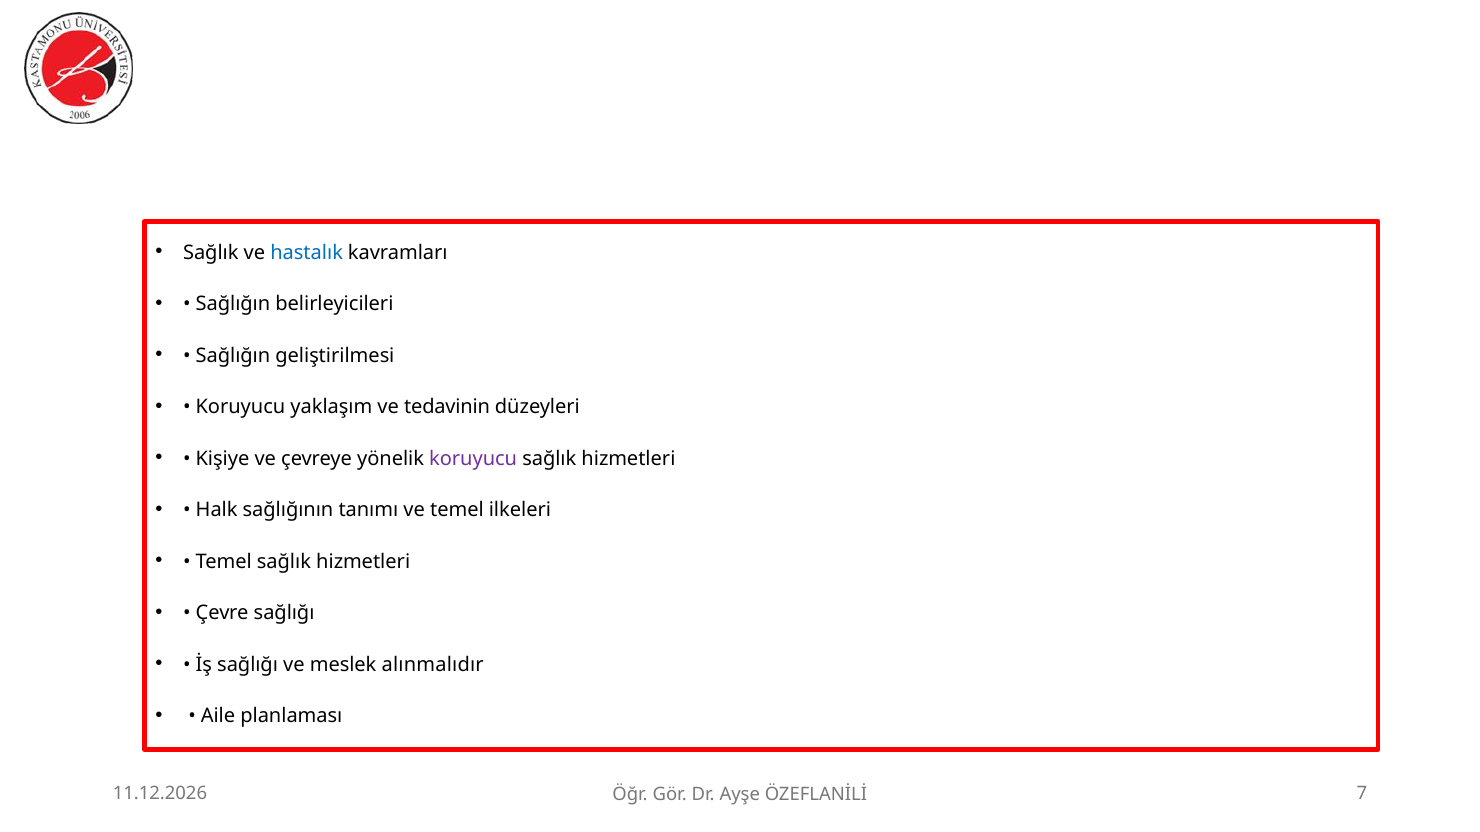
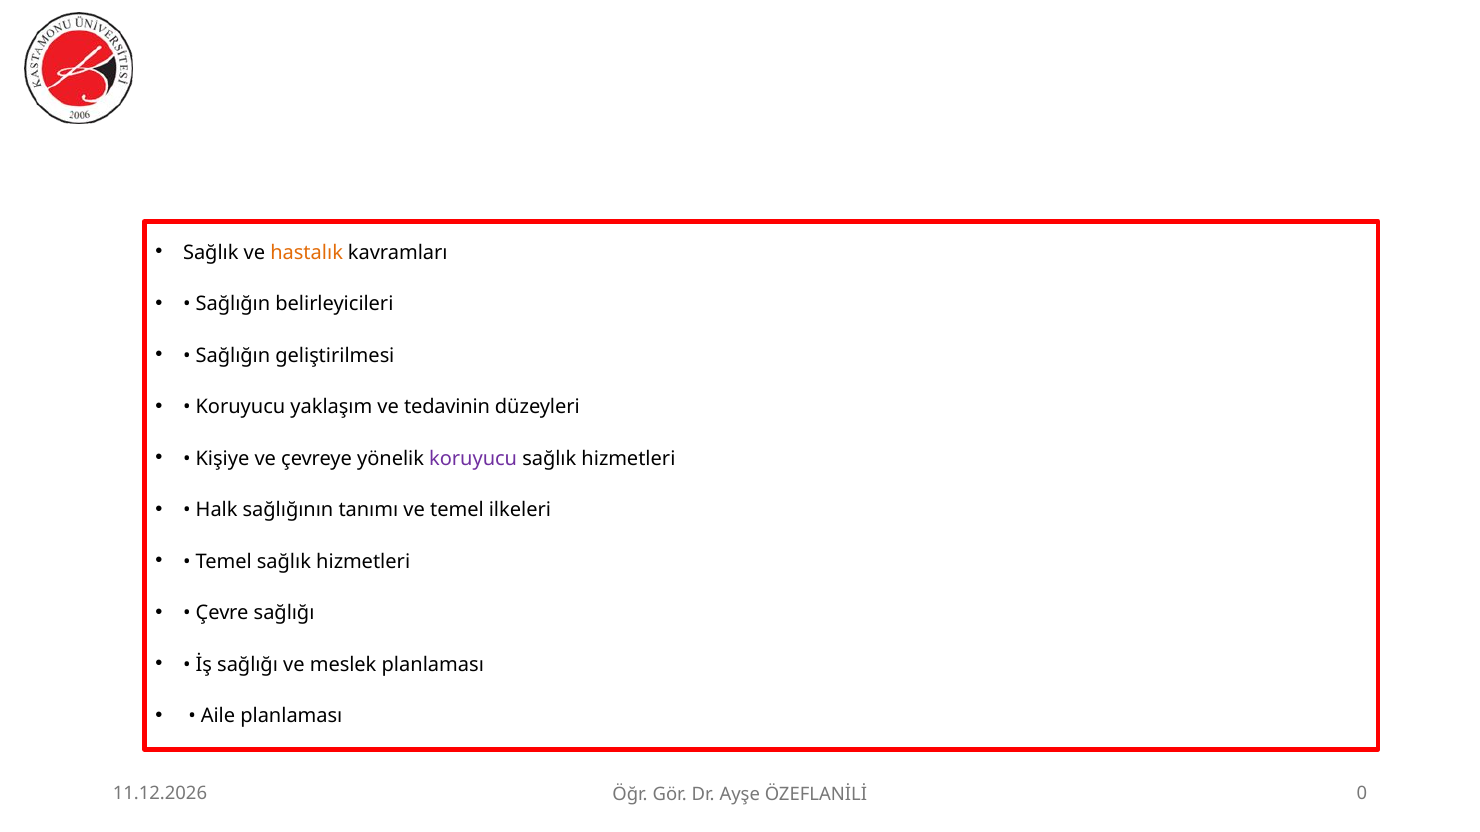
hastalık colour: blue -> orange (307, 253)
meslek alınmalıdır: alınmalıdır -> planlaması (433, 665)
7: 7 -> 0 (1362, 794)
